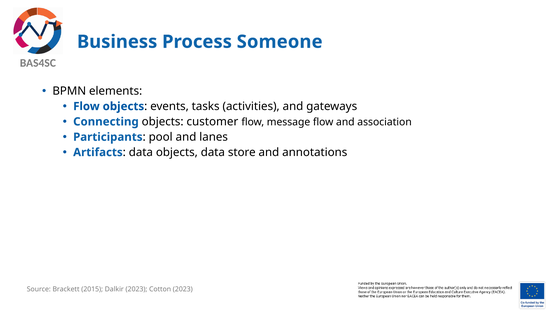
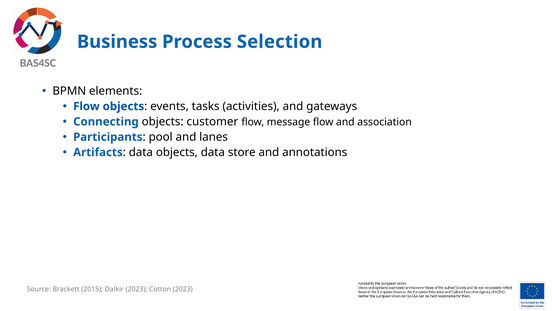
Someone: Someone -> Selection (280, 42)
